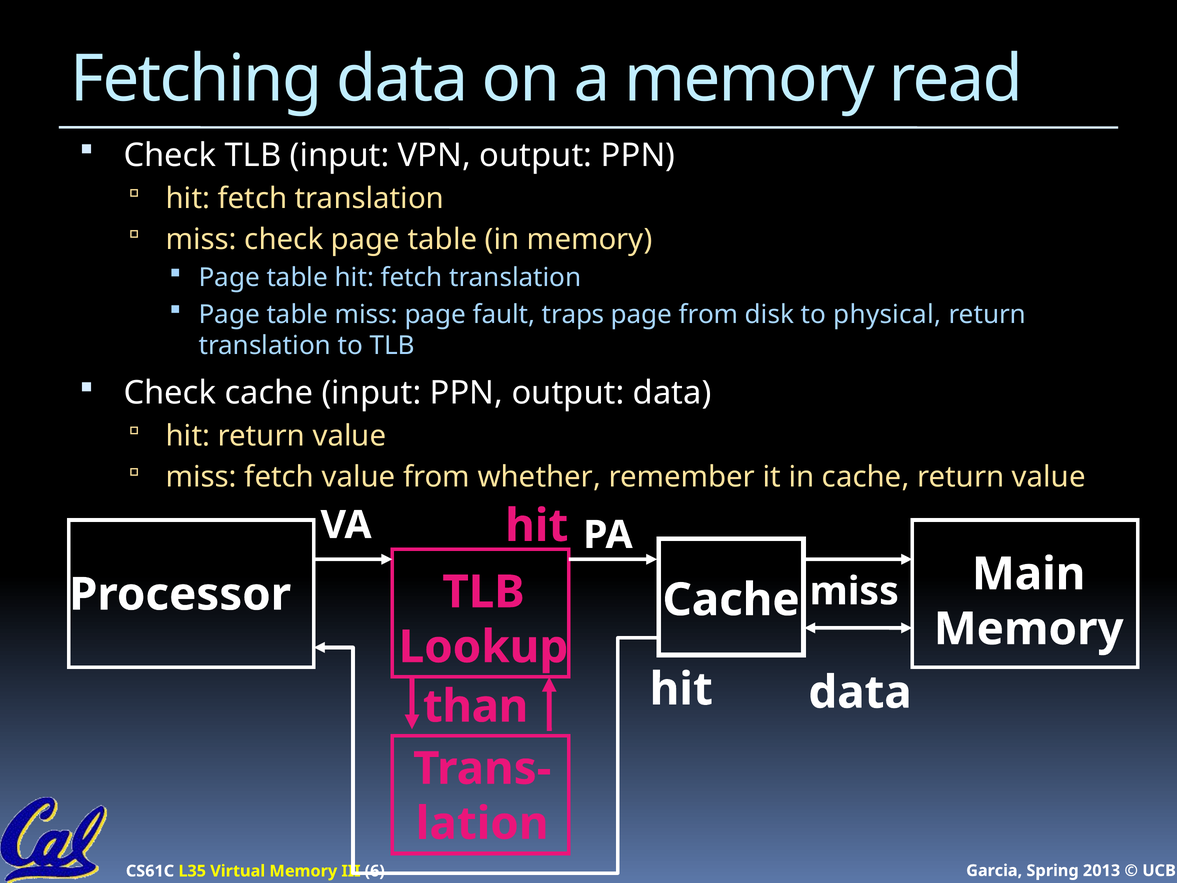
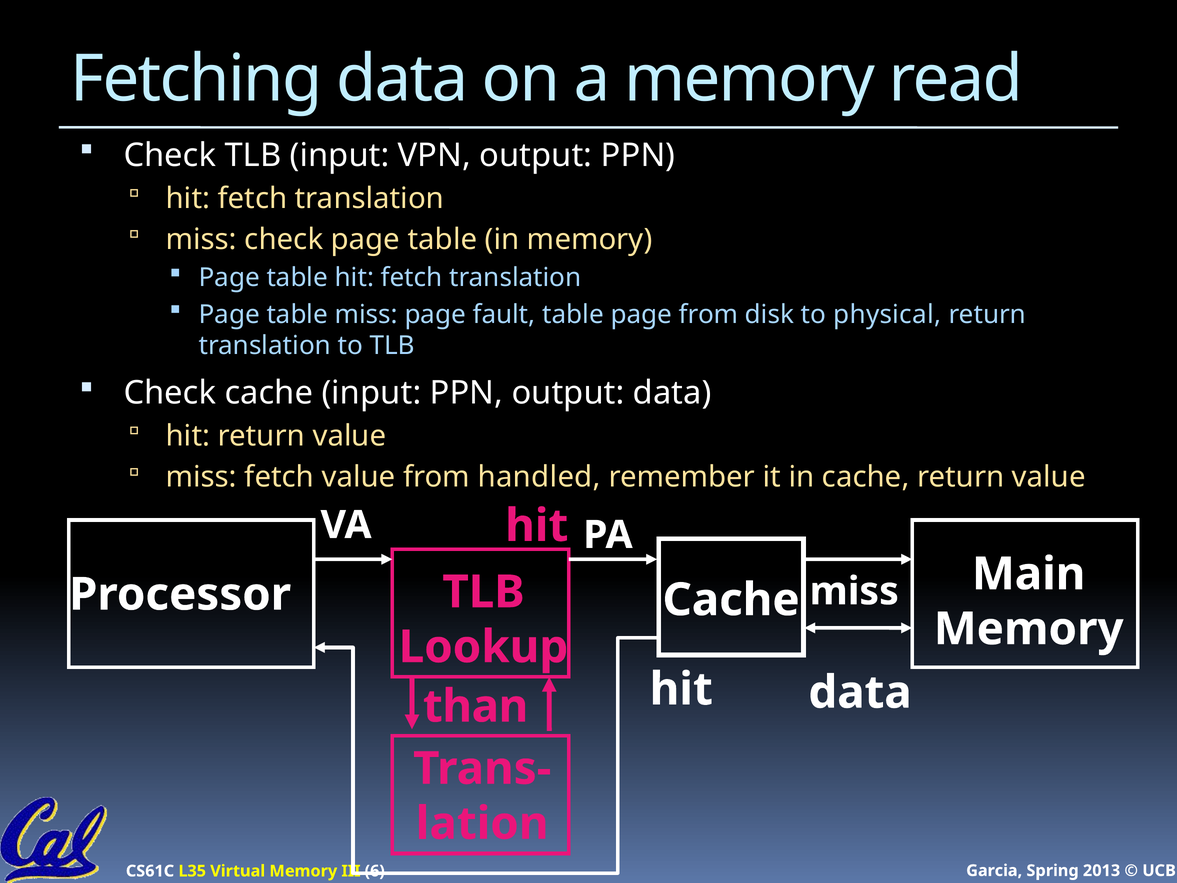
fault traps: traps -> table (573, 314)
whether: whether -> handled (539, 477)
